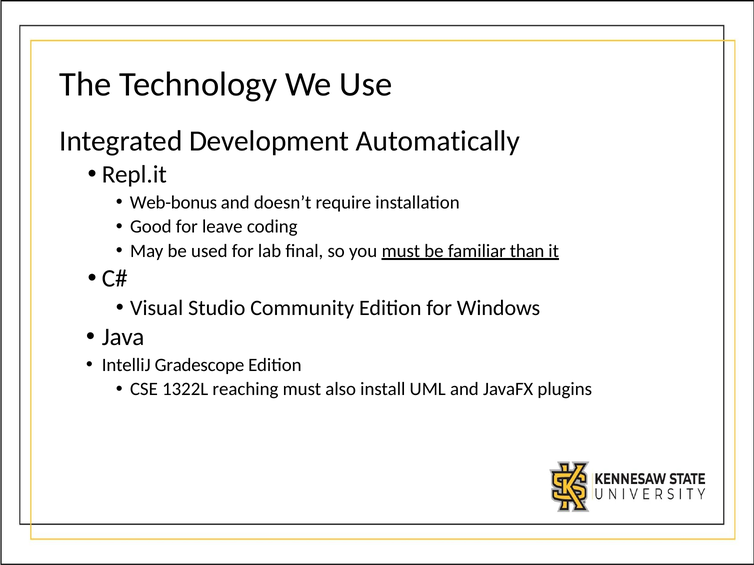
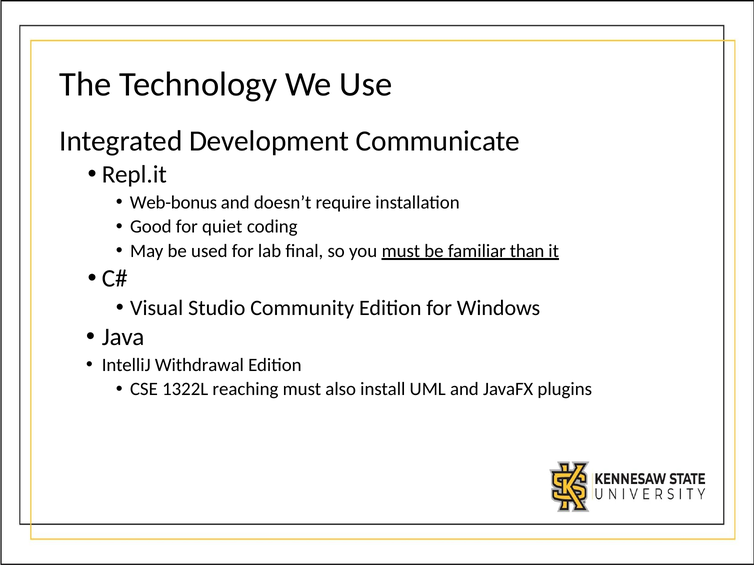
Automatically: Automatically -> Communicate (438, 141)
leave: leave -> quiet (222, 227)
Gradescope: Gradescope -> Withdrawal (199, 365)
